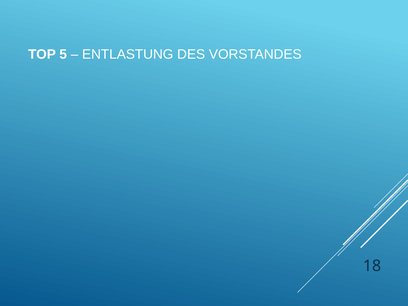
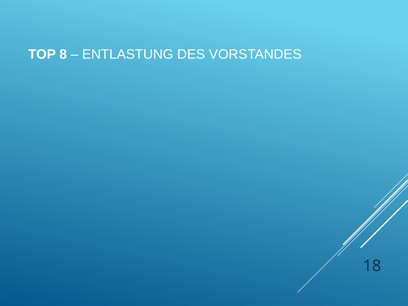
5: 5 -> 8 (63, 54)
